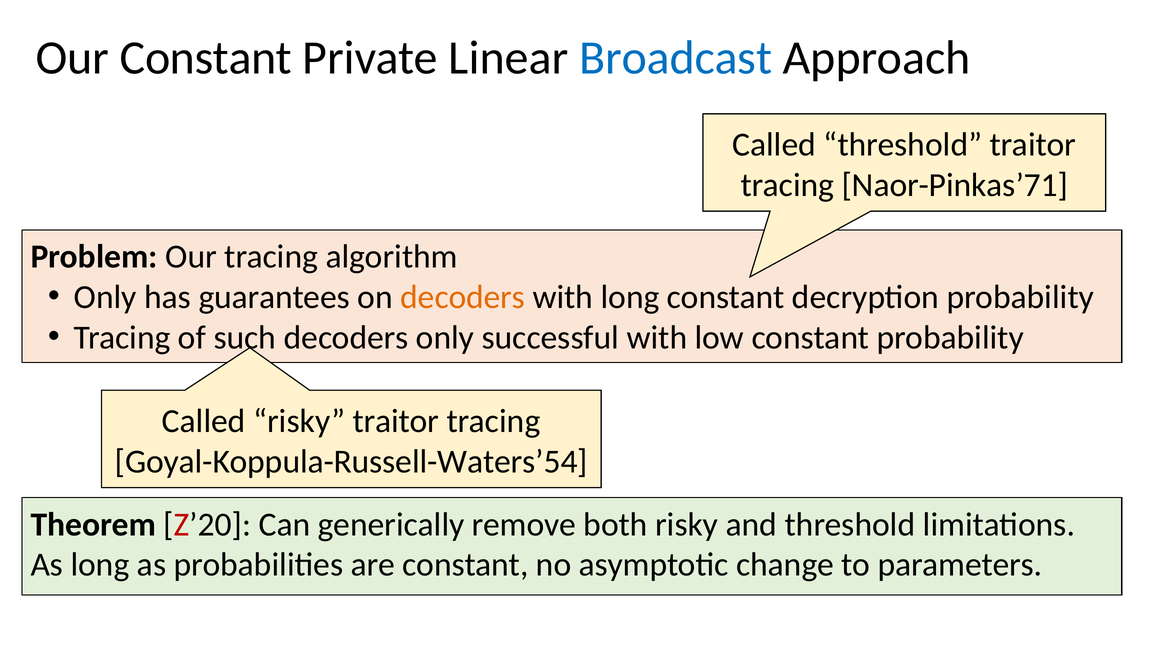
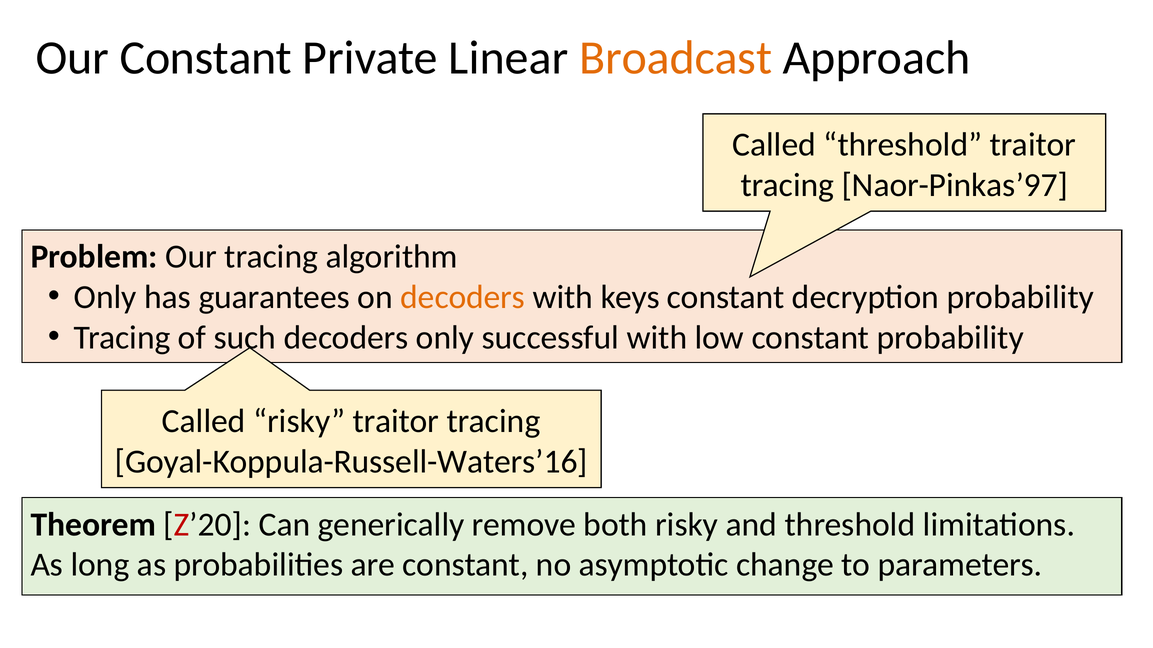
Broadcast colour: blue -> orange (676, 58)
Naor-Pinkas’71: Naor-Pinkas’71 -> Naor-Pinkas’97 (955, 185)
with long: long -> keys (630, 297)
Goyal-Koppula-Russell-Waters’54: Goyal-Koppula-Russell-Waters’54 -> Goyal-Koppula-Russell-Waters’16 (351, 462)
